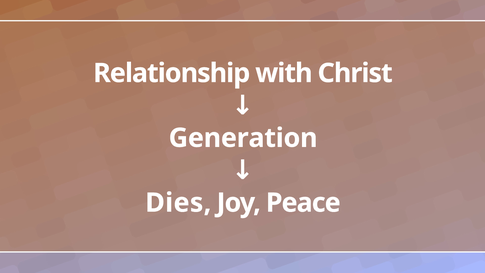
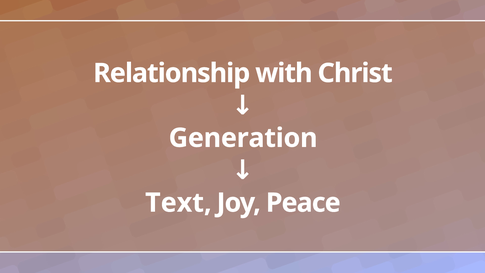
Dies: Dies -> Text (178, 203)
